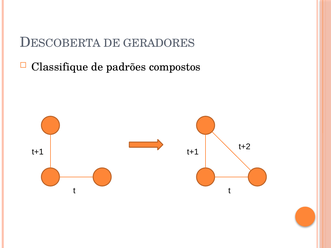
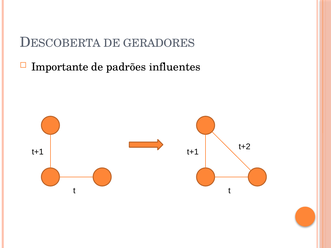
Classifique: Classifique -> Importante (60, 67)
compostos: compostos -> influentes (175, 67)
